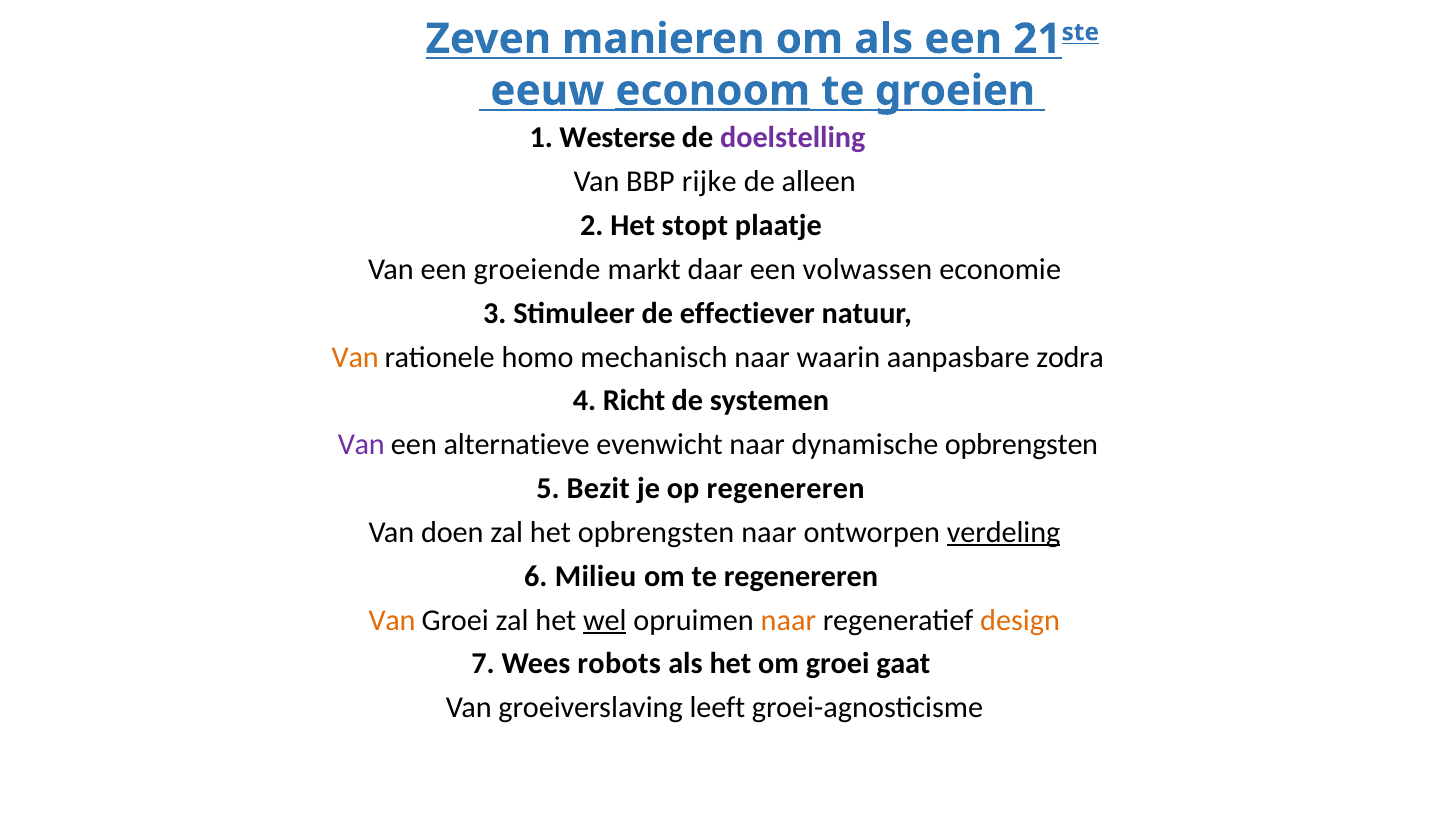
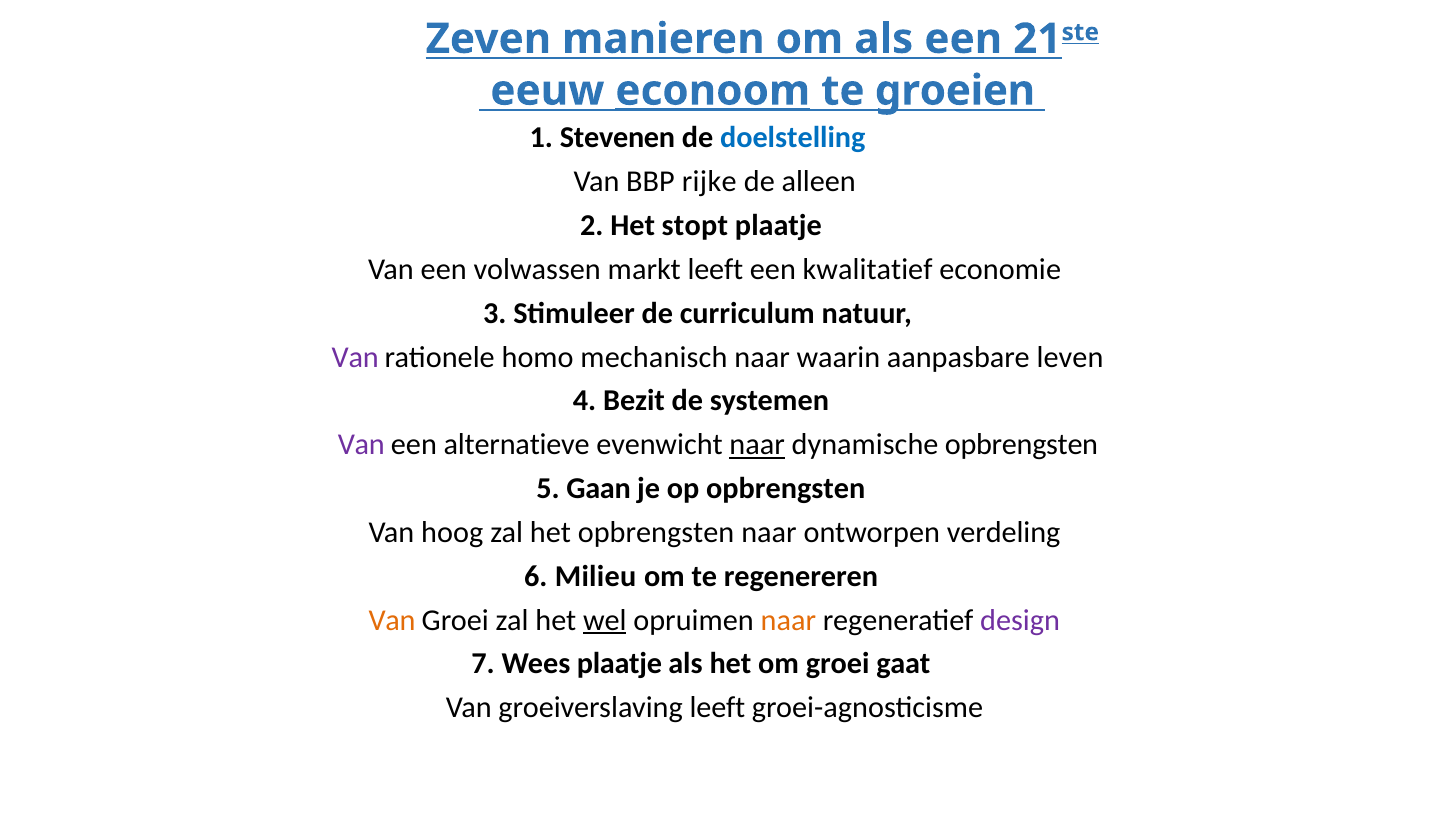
Westerse: Westerse -> Stevenen (618, 138)
doelstelling colour: purple -> blue (793, 138)
groeiende: groeiende -> volwassen (537, 270)
markt daar: daar -> leeft (715, 270)
volwassen: volwassen -> kwalitatief (868, 270)
effectiever: effectiever -> curriculum (747, 313)
Van colour: orange -> purple (355, 357)
zodra: zodra -> leven (1070, 357)
Richt: Richt -> Bezit (634, 401)
naar underline: none -> present (757, 445)
Bezit: Bezit -> Gaan (599, 489)
op regenereren: regenereren -> opbrengsten (786, 489)
doen: doen -> hoog (452, 533)
verdeling underline: present -> none (1004, 533)
design colour: orange -> purple (1020, 620)
Wees robots: robots -> plaatje (619, 664)
